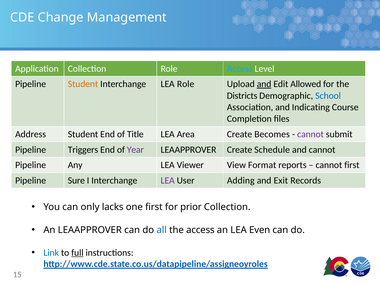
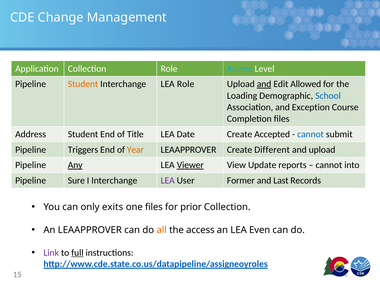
Districts: Districts -> Loading (242, 96)
Indicating: Indicating -> Exception (311, 107)
Area: Area -> Date (186, 134)
Becomes: Becomes -> Accepted (272, 134)
cannot colour: purple -> blue (310, 134)
Year colour: purple -> orange (135, 150)
Schedule: Schedule -> Different (272, 150)
and cannot: cannot -> upload (322, 150)
Any underline: none -> present (75, 165)
Viewer underline: none -> present (190, 165)
Format: Format -> Update (262, 165)
cannot first: first -> into (352, 165)
Adding: Adding -> Former (241, 180)
Exit: Exit -> Last (281, 180)
lacks: lacks -> exits (113, 207)
one first: first -> files (154, 207)
all colour: blue -> orange (162, 230)
Link colour: blue -> purple (51, 253)
